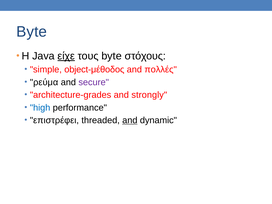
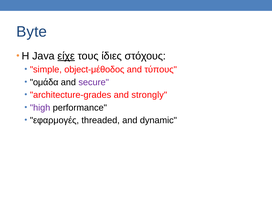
τους byte: byte -> ίδιες (112, 56)
πολλές: πολλές -> τύπους (161, 70)
ρεύμα: ρεύμα -> ομάδα (44, 82)
high colour: blue -> purple (40, 108)
επιστρέφει: επιστρέφει -> εφαρμογές (54, 120)
and underline: present -> none (130, 120)
